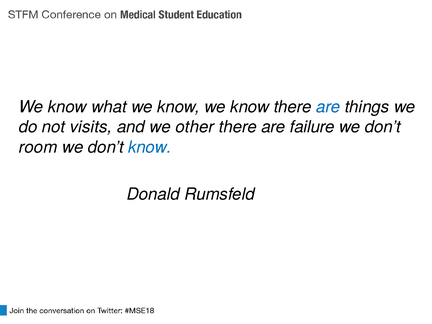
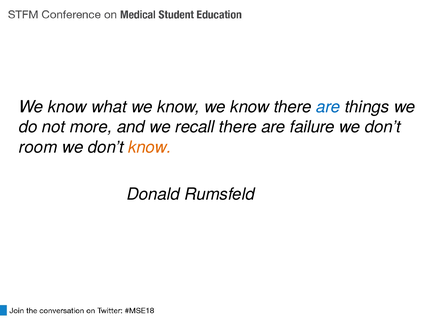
visits: visits -> more (91, 127)
other: other -> recall (195, 127)
know colour: blue -> orange (150, 147)
